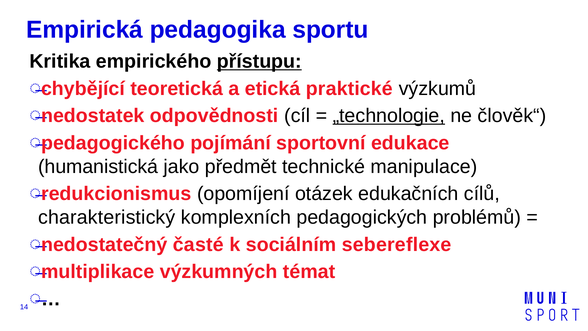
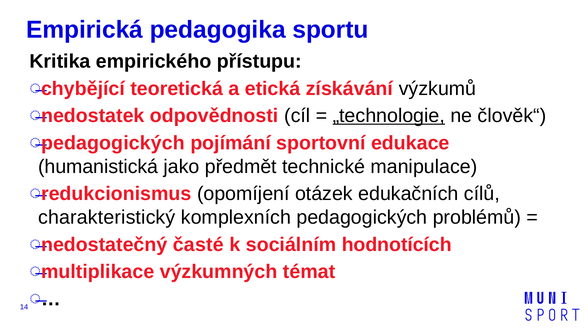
přístupu underline: present -> none (259, 61)
praktické: praktické -> získávání (349, 89)
pedagogického: pedagogického -> pedagogických (113, 143)
sebereflexe: sebereflexe -> hodnotících (397, 244)
